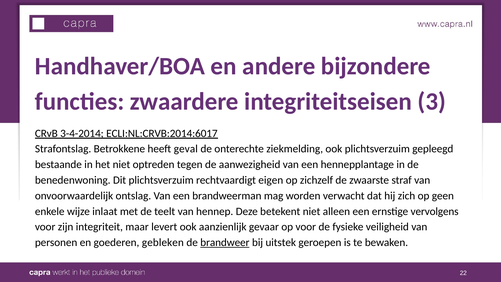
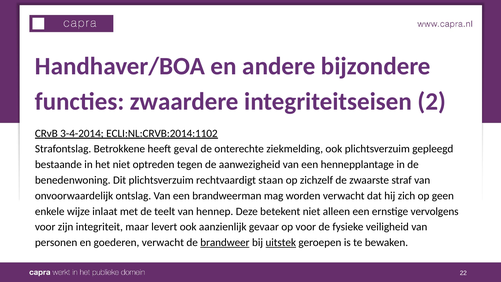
3: 3 -> 2 (432, 101)
ECLI:NL:CRVB:2014:6017: ECLI:NL:CRVB:2014:6017 -> ECLI:NL:CRVB:2014:1102 (162, 133)
eigen: eigen -> staan (271, 180)
goederen gebleken: gebleken -> verwacht (163, 242)
uitstek underline: none -> present (281, 242)
